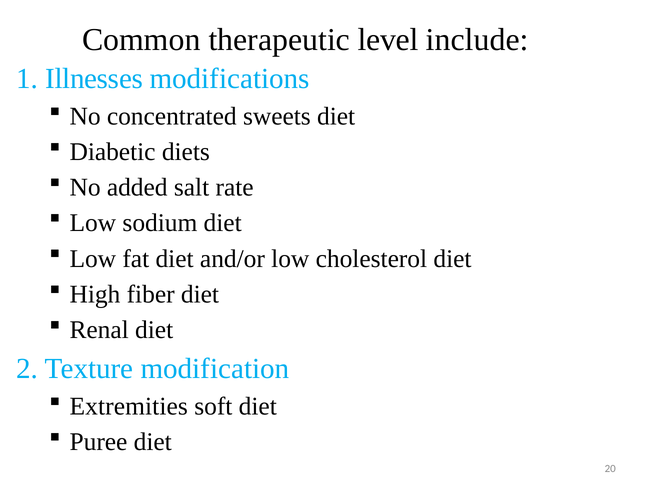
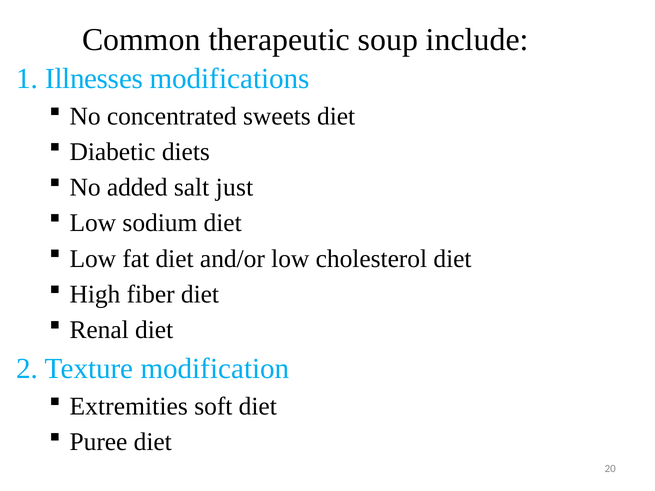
level: level -> soup (388, 40)
rate: rate -> just (234, 188)
